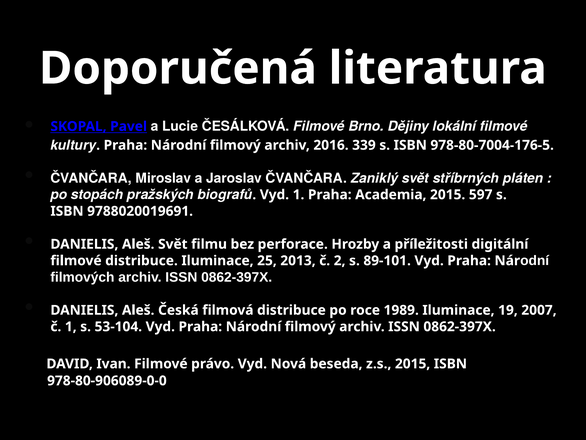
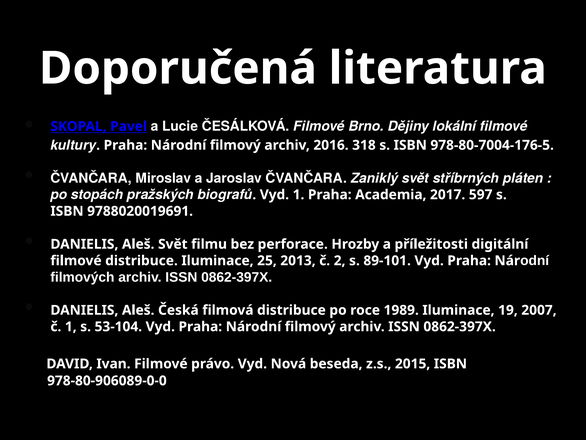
339: 339 -> 318 (364, 145)
Academia 2015: 2015 -> 2017 (448, 194)
